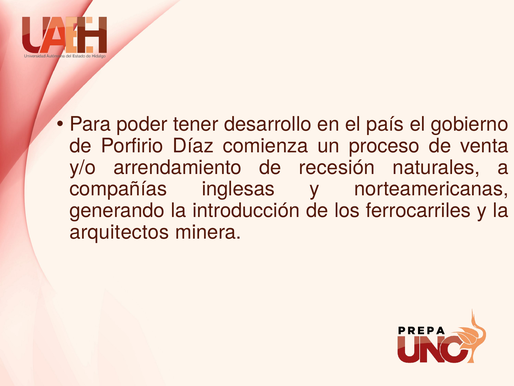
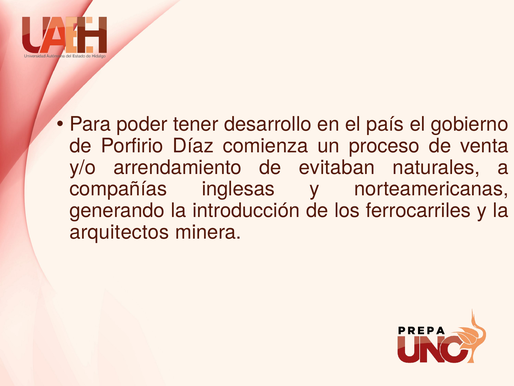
recesión: recesión -> evitaban (337, 167)
